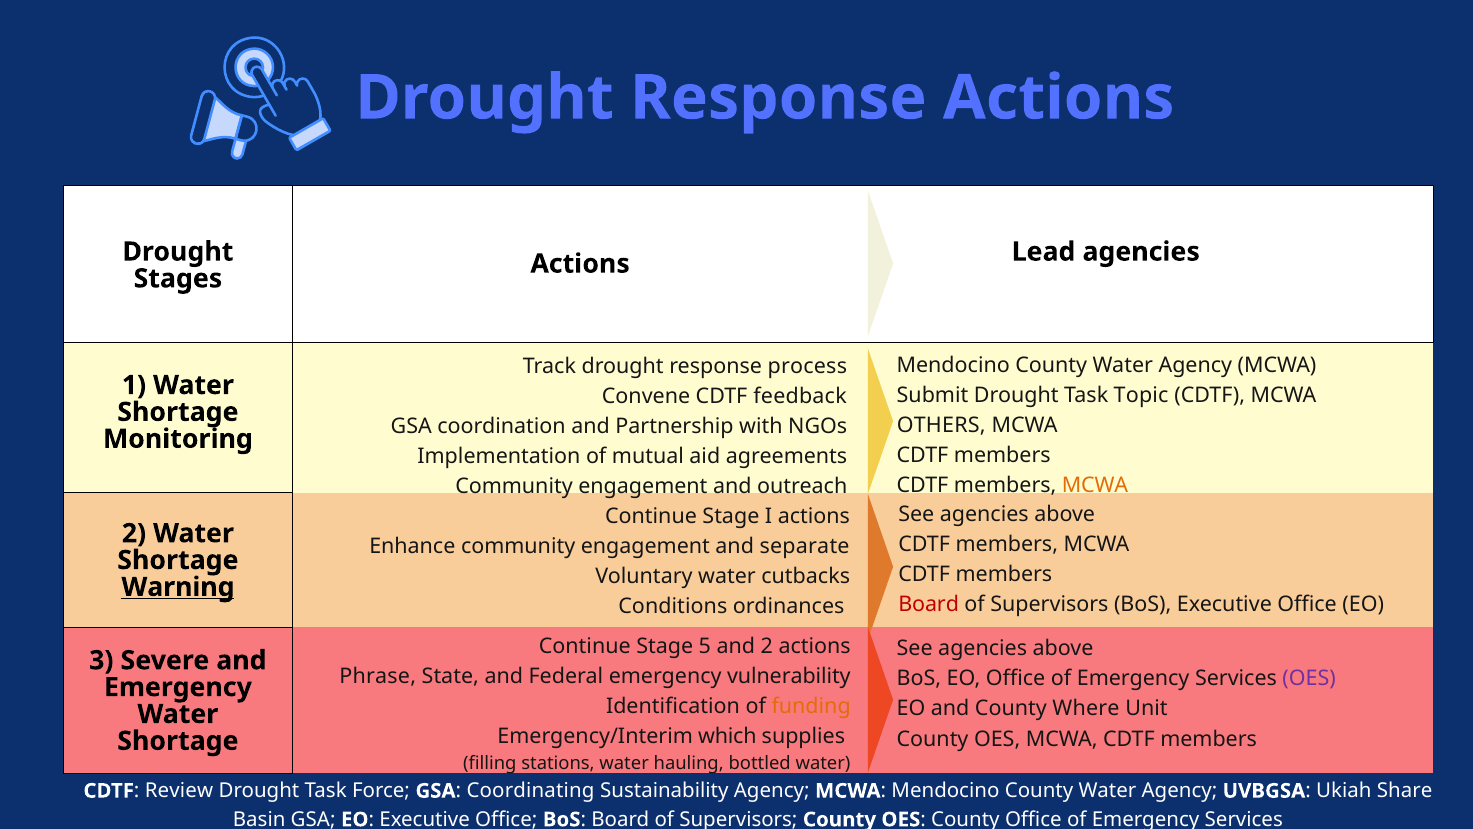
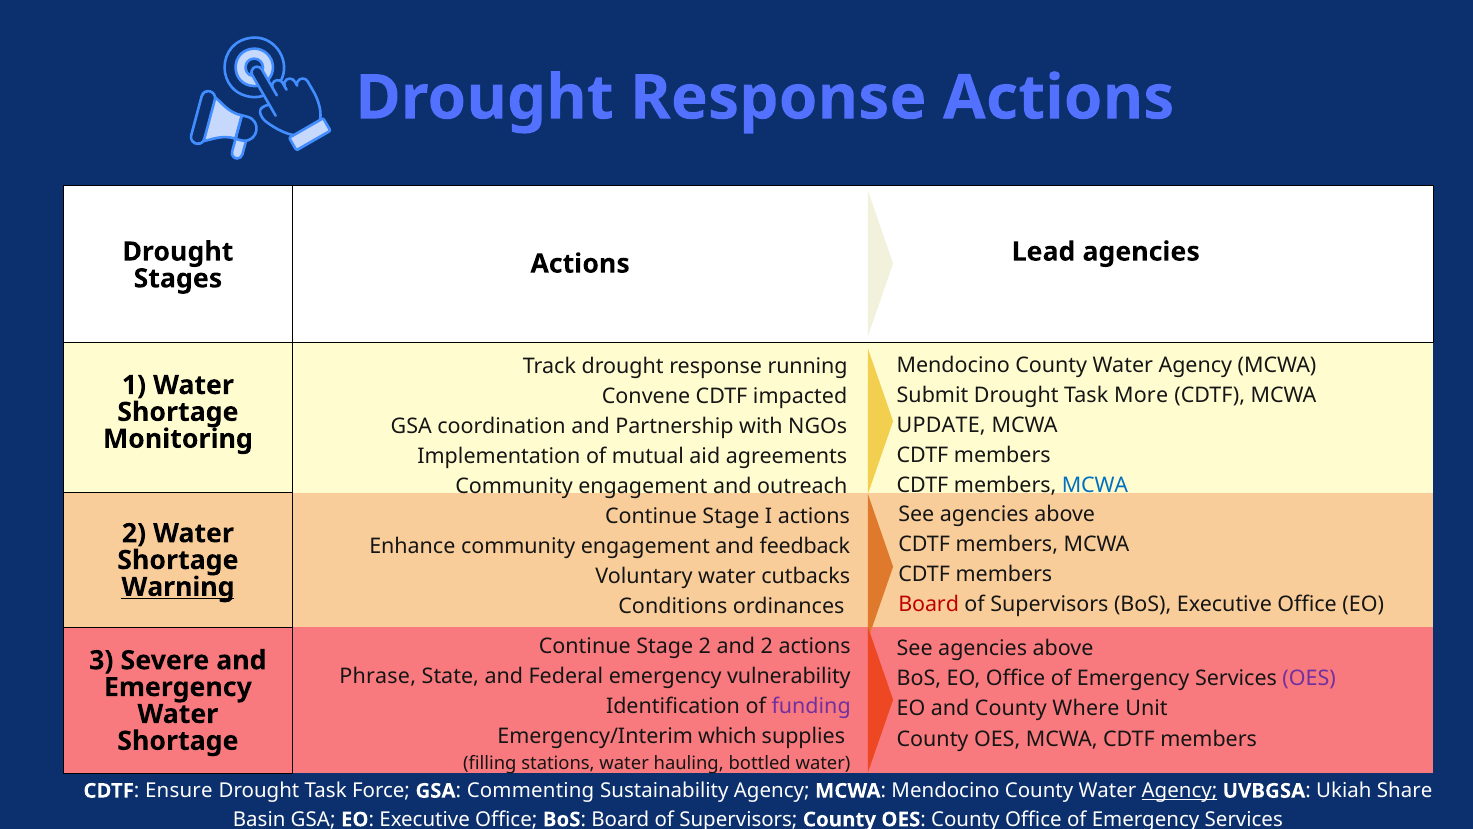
process: process -> running (808, 366)
Topic: Topic -> More (1141, 395)
feedback: feedback -> impacted (800, 396)
OTHERS: OTHERS -> UPDATE (941, 425)
MCWA colour: orange -> blue (1095, 486)
separate: separate -> feedback (805, 546)
Stage 5: 5 -> 2 (705, 646)
funding colour: orange -> purple (811, 706)
Review: Review -> Ensure (179, 791)
Coordinating: Coordinating -> Commenting (531, 791)
Agency underline: none -> present (1179, 791)
